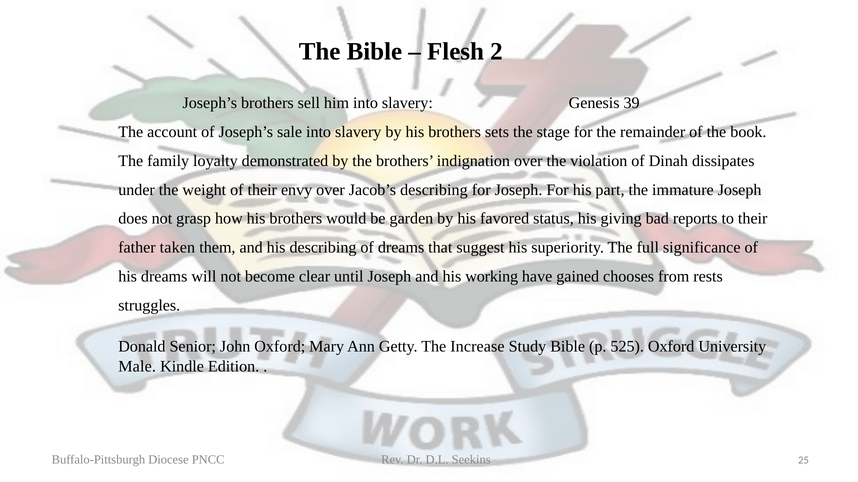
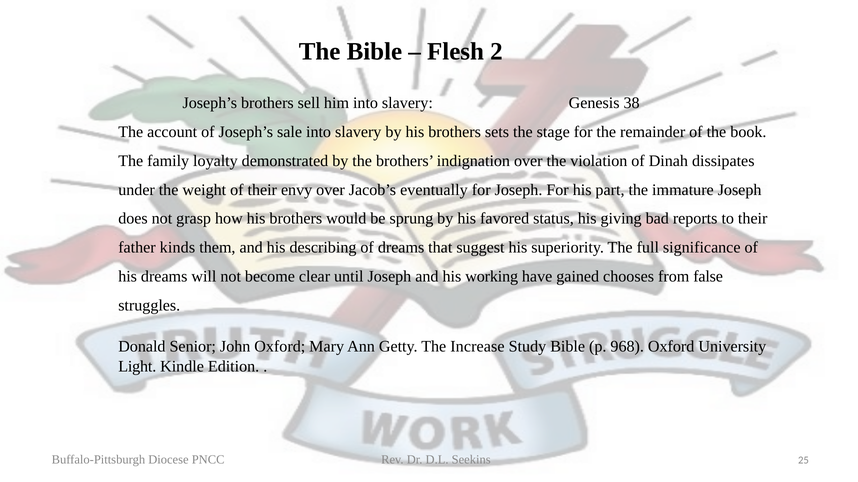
39: 39 -> 38 (632, 103)
Jacob’s describing: describing -> eventually (434, 190)
garden: garden -> sprung (411, 219)
taken: taken -> kinds (177, 248)
rests: rests -> false (708, 277)
525: 525 -> 968 (627, 347)
Male: Male -> Light (137, 367)
